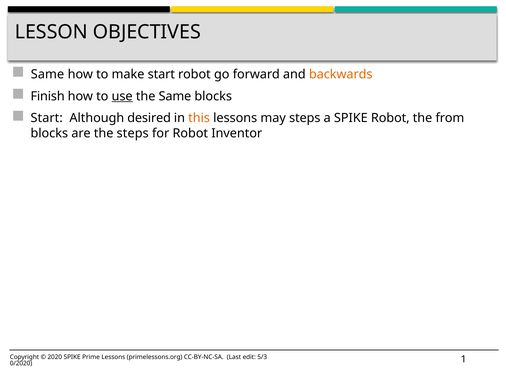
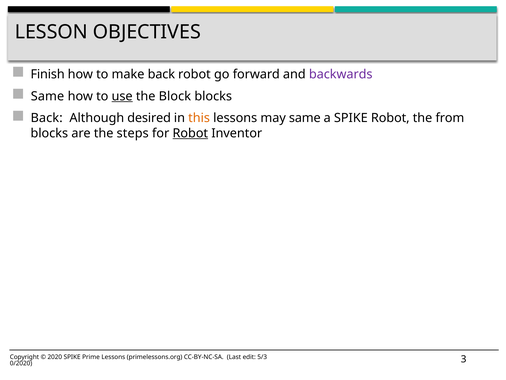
Same: Same -> Finish (48, 74)
make start: start -> back (161, 74)
backwards colour: orange -> purple (341, 74)
Finish: Finish -> Same (47, 96)
the Same: Same -> Block (175, 96)
Start: Start -> Back (47, 118)
may steps: steps -> same (305, 118)
Robot underline: none -> present (190, 133)
1: 1 -> 3 (464, 359)
